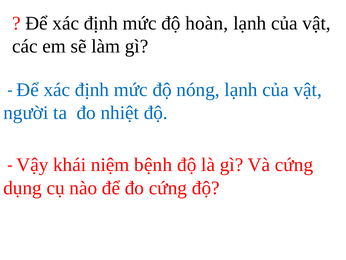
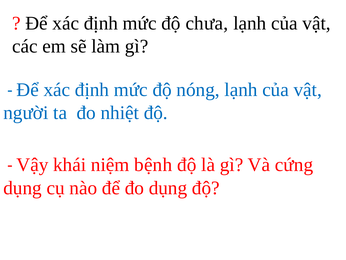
hoàn: hoàn -> chưa (207, 23)
đo cứng: cứng -> dụng (168, 188)
